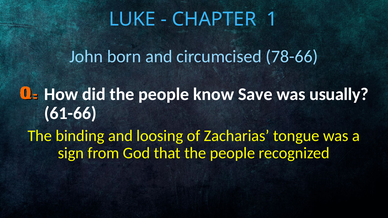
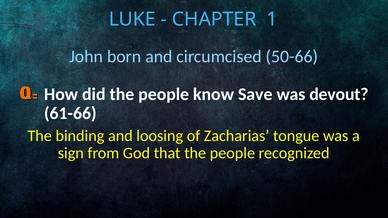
78-66: 78-66 -> 50-66 (292, 56)
usually: usually -> devout (339, 94)
